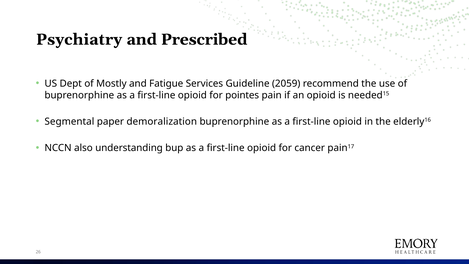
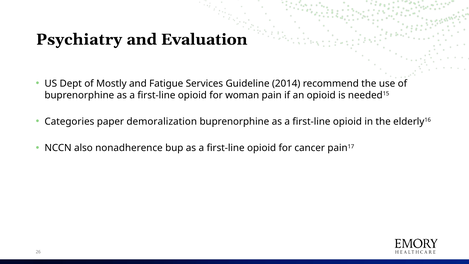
Prescribed: Prescribed -> Evaluation (204, 39)
2059: 2059 -> 2014 (286, 83)
pointes: pointes -> woman (242, 95)
Segmental: Segmental -> Categories (69, 122)
understanding: understanding -> nonadherence (129, 148)
